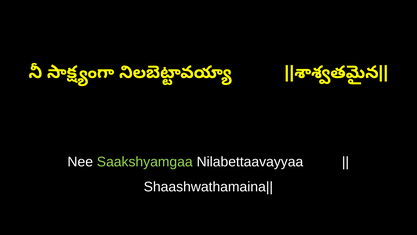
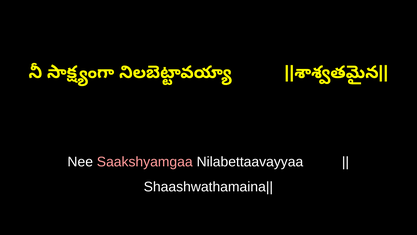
Saakshyamgaa colour: light green -> pink (145, 162)
